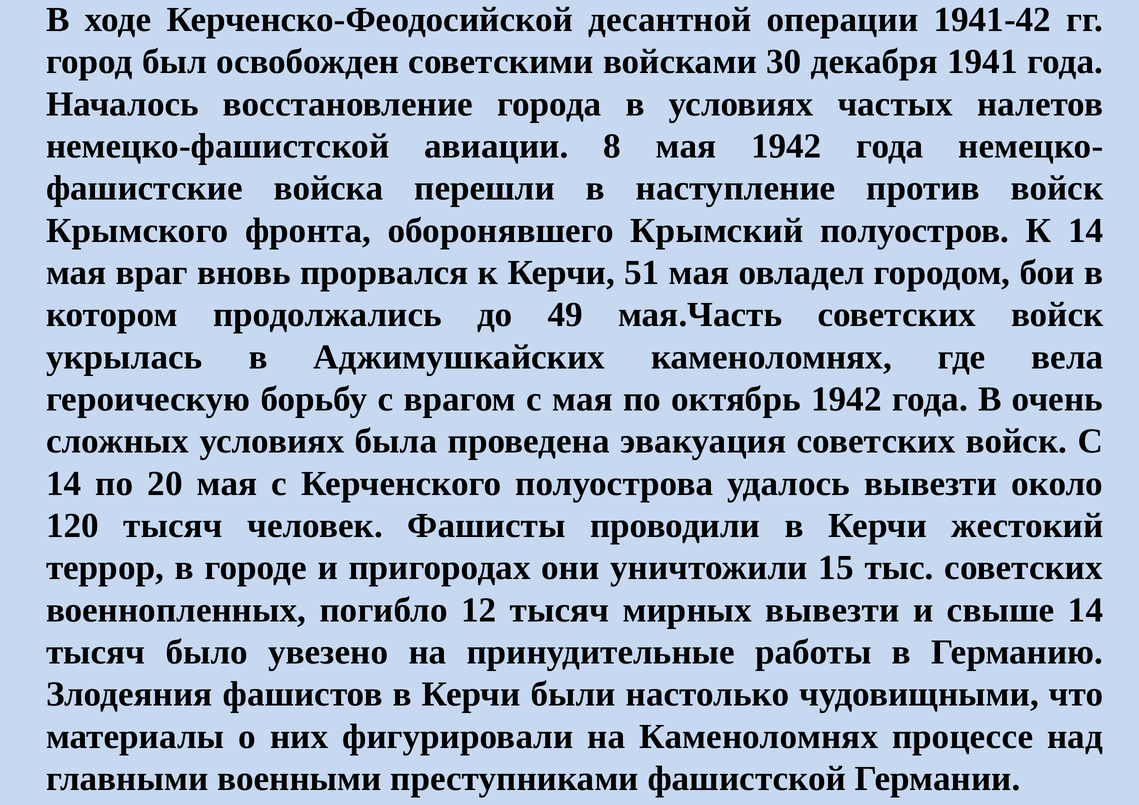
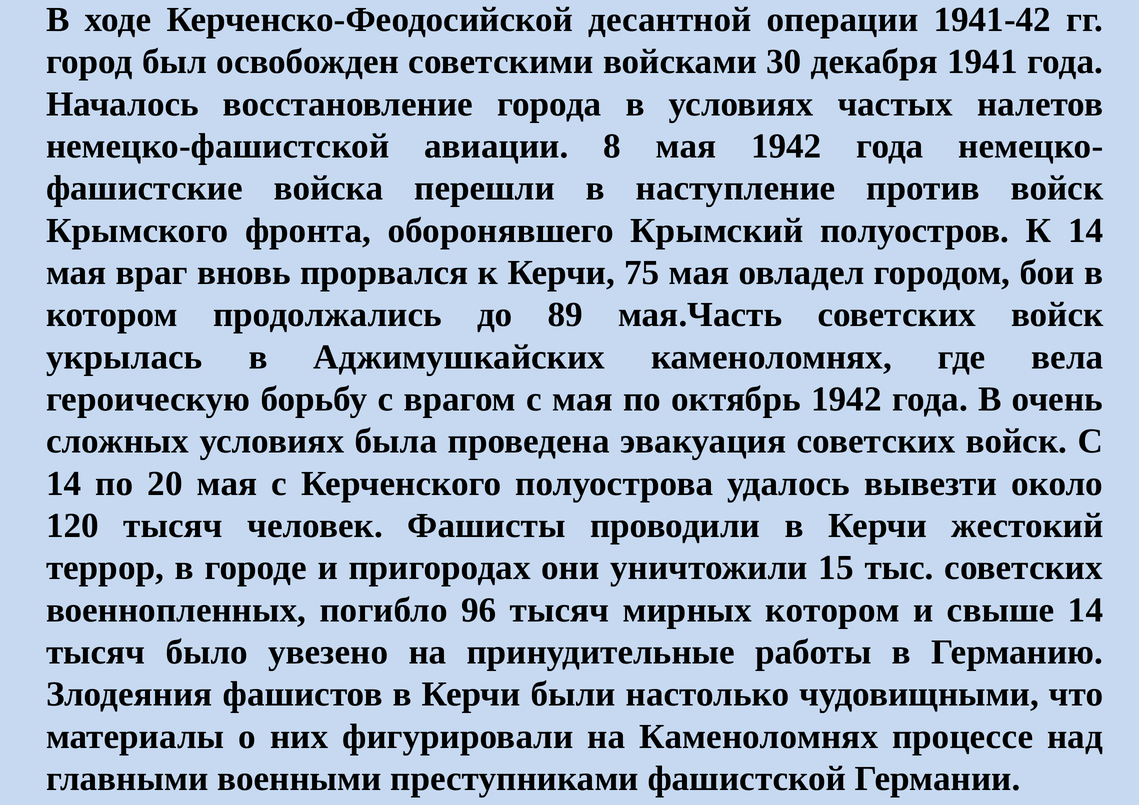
51: 51 -> 75 (642, 273)
49: 49 -> 89 (565, 315)
12: 12 -> 96 (479, 610)
мирных вывезти: вывезти -> котором (833, 610)
